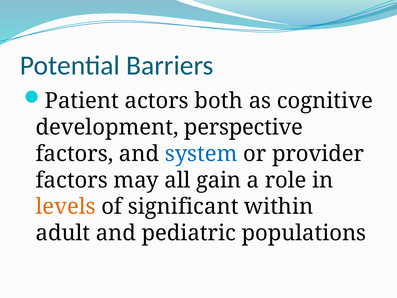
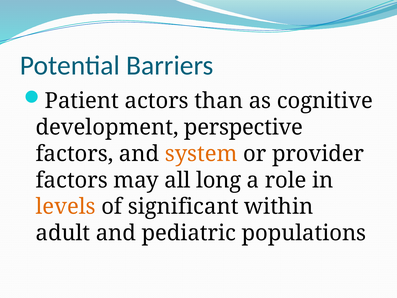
both: both -> than (219, 101)
system colour: blue -> orange (201, 154)
gain: gain -> long (219, 180)
